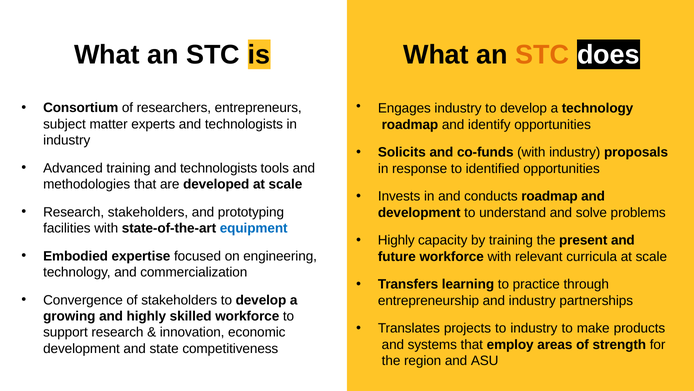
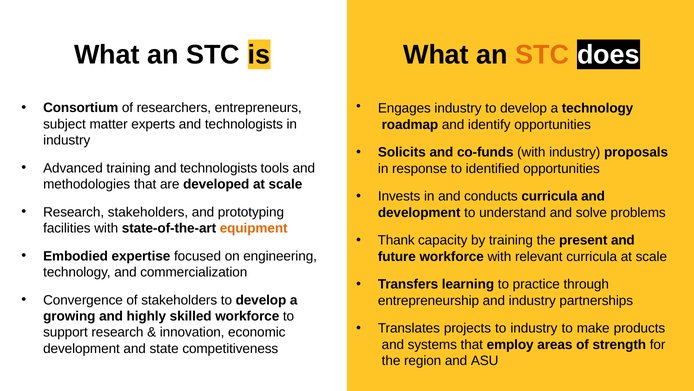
conducts roadmap: roadmap -> curricula (549, 196)
equipment colour: blue -> orange (254, 228)
Highly: Highly -> Thank (396, 240)
